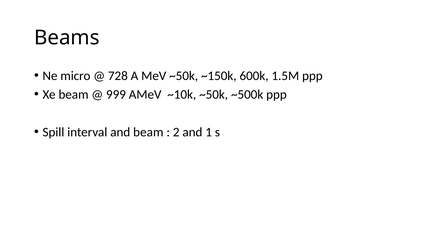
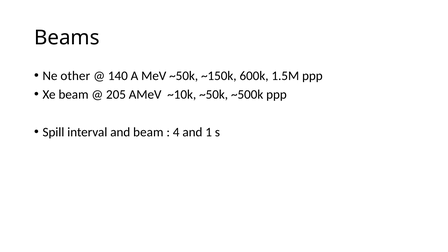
micro: micro -> other (75, 76)
728: 728 -> 140 (118, 76)
999: 999 -> 205 (116, 95)
2: 2 -> 4 (176, 132)
